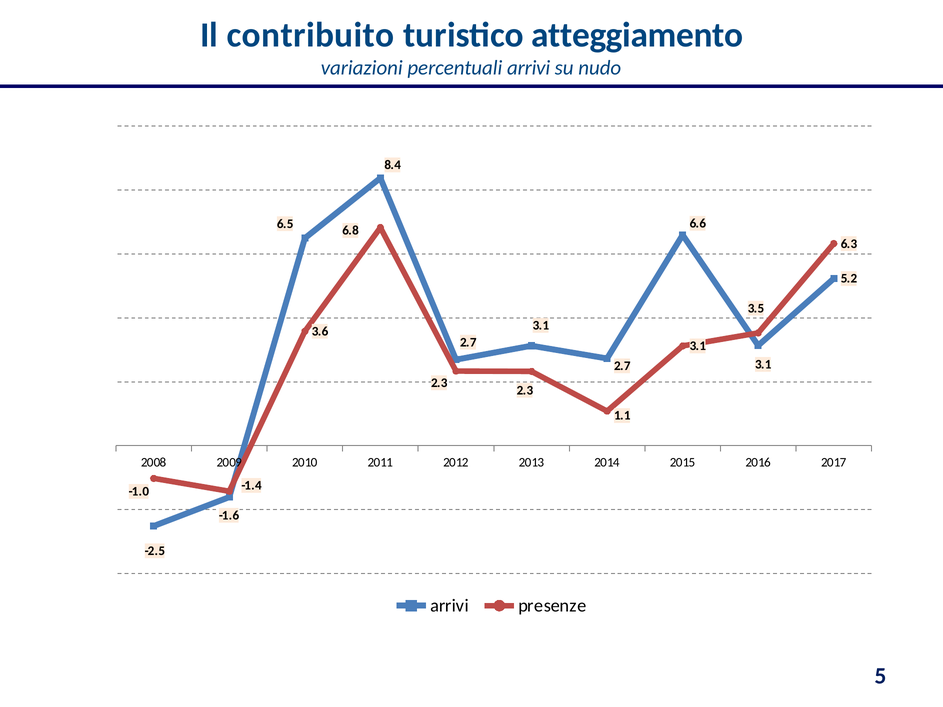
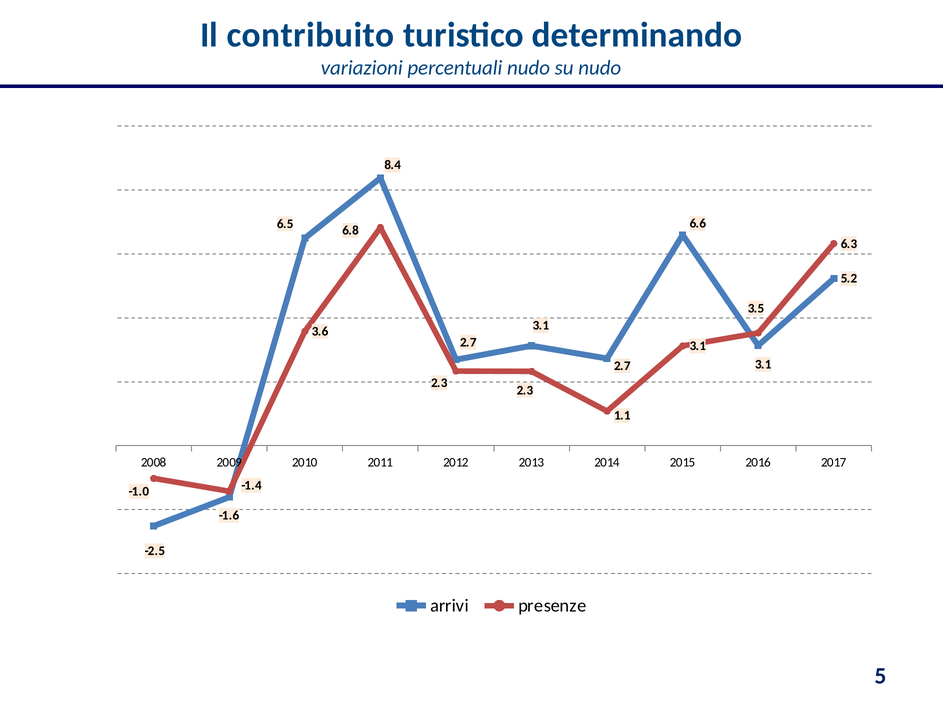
atteggiamento: atteggiamento -> determinando (637, 35)
percentuali arrivi: arrivi -> nudo (529, 68)
